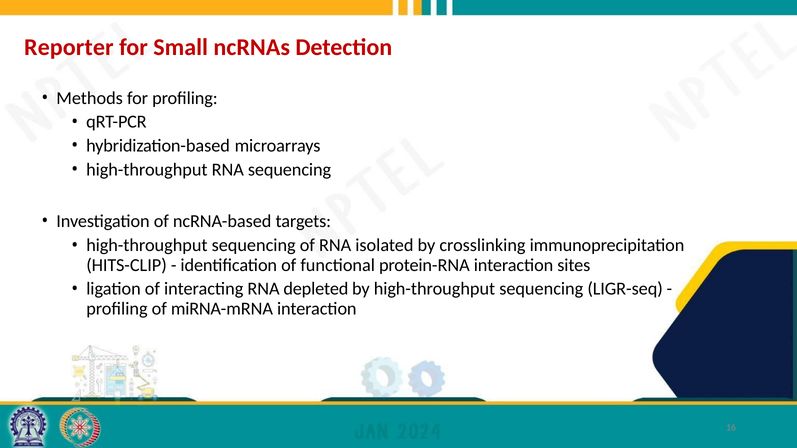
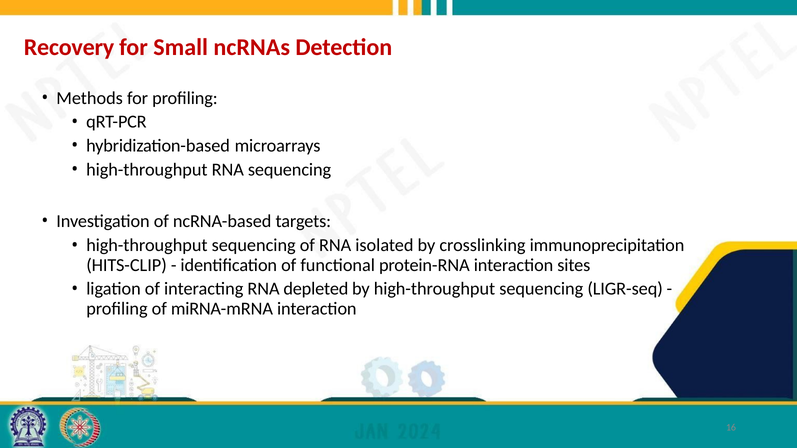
Reporter: Reporter -> Recovery (69, 47)
